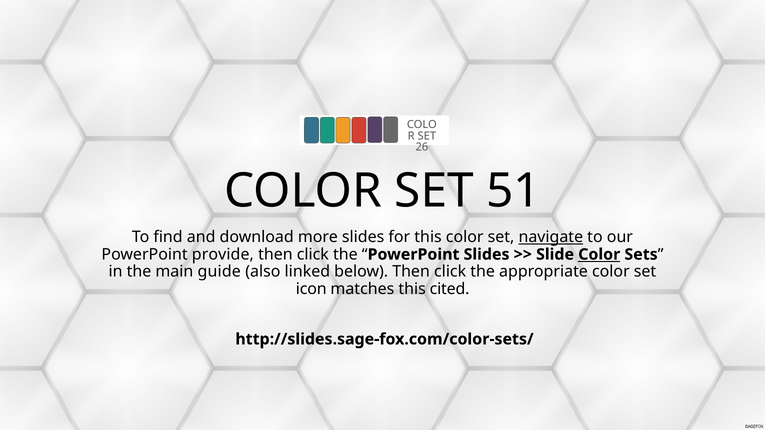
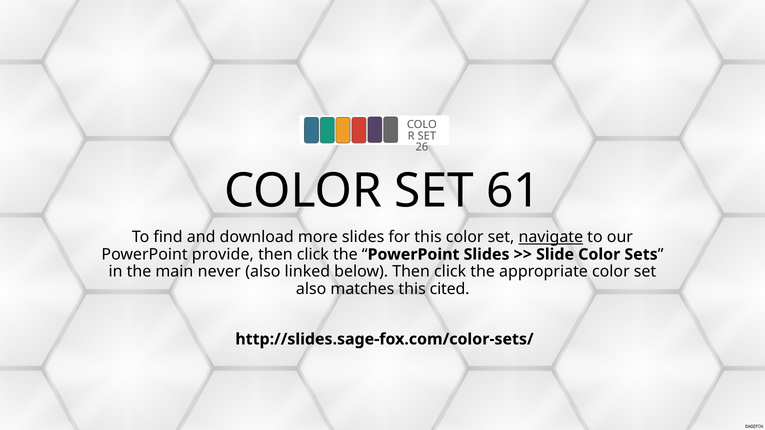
51: 51 -> 61 (513, 191)
Color underline: present -> none (599, 255)
guide: guide -> never (219, 272)
icon: icon -> also (311, 289)
